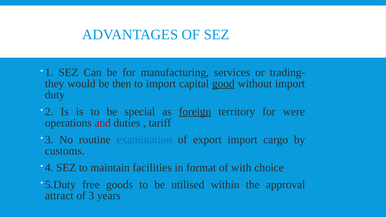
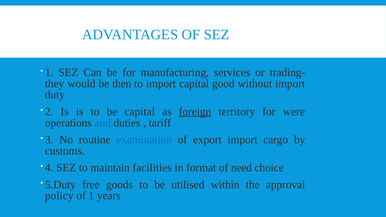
good underline: present -> none (223, 84)
be special: special -> capital (140, 112)
and colour: red -> blue (103, 123)
with: with -> need (241, 168)
attract: attract -> policy (59, 196)
3: 3 -> 1 (91, 196)
